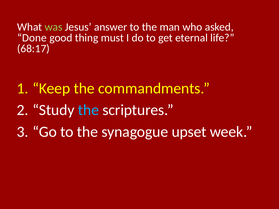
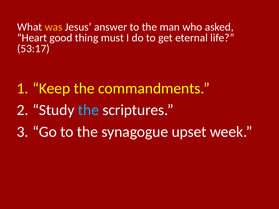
was colour: light green -> yellow (54, 27)
Done: Done -> Heart (32, 38)
68:17: 68:17 -> 53:17 (33, 49)
